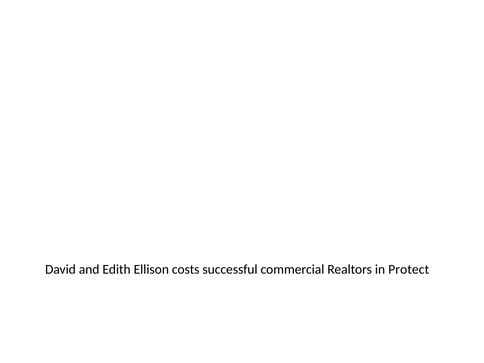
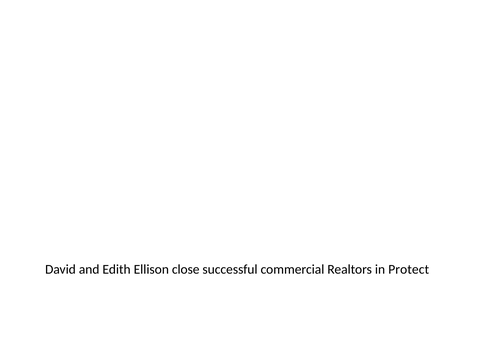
costs: costs -> close (186, 270)
